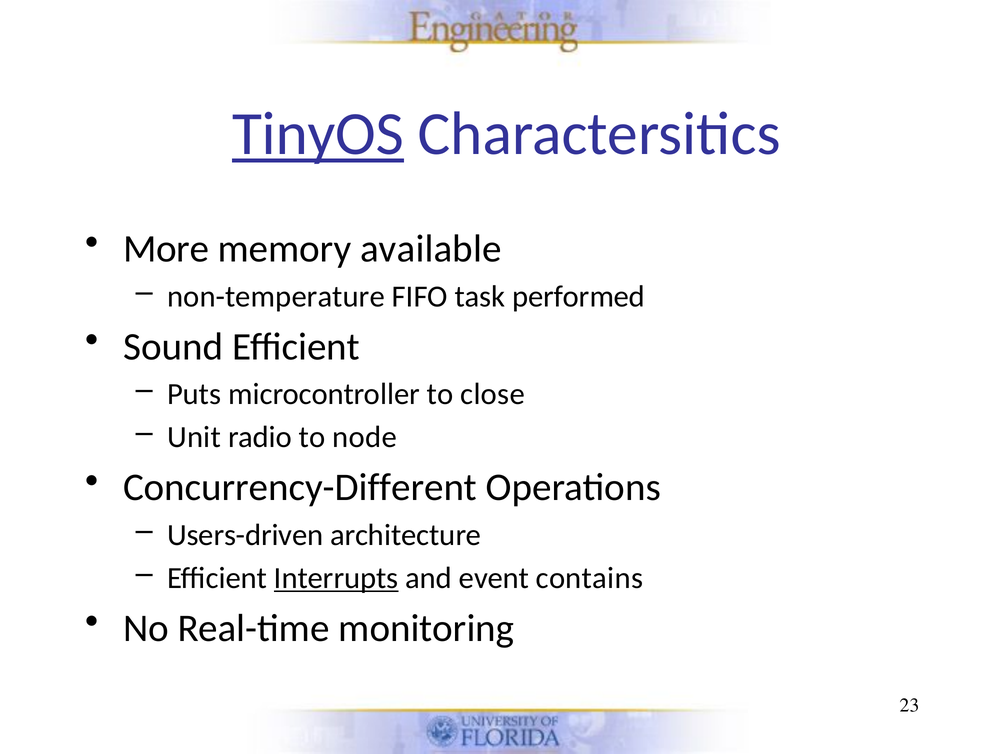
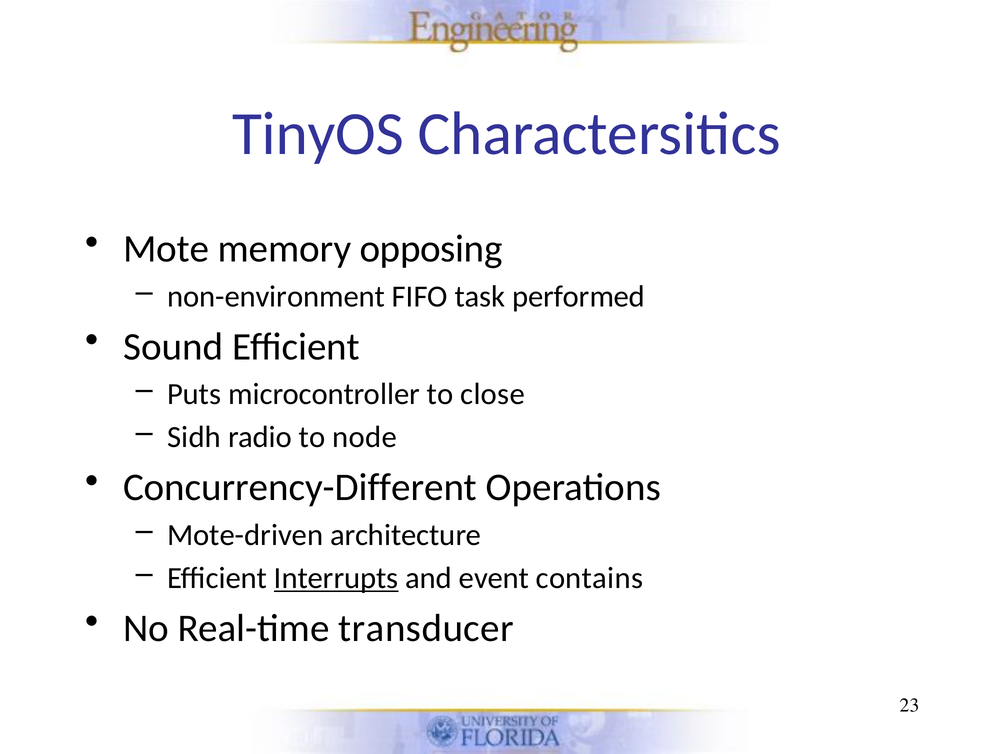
TinyOS underline: present -> none (318, 134)
More: More -> Mote (166, 249)
available: available -> opposing (431, 249)
non-temperature: non-temperature -> non-environment (276, 296)
Unit: Unit -> Sidh (194, 437)
Users-driven: Users-driven -> Mote-driven (245, 535)
monitoring: monitoring -> transducer (426, 628)
